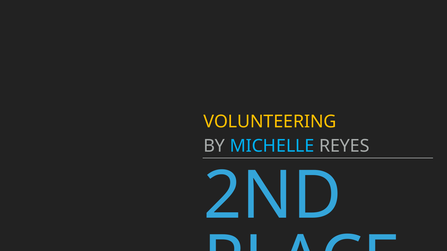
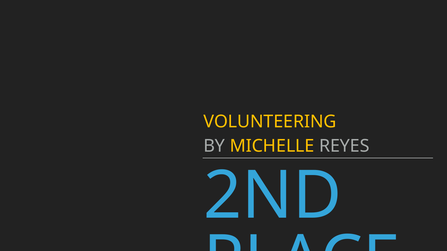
MICHELLE colour: light blue -> yellow (272, 146)
